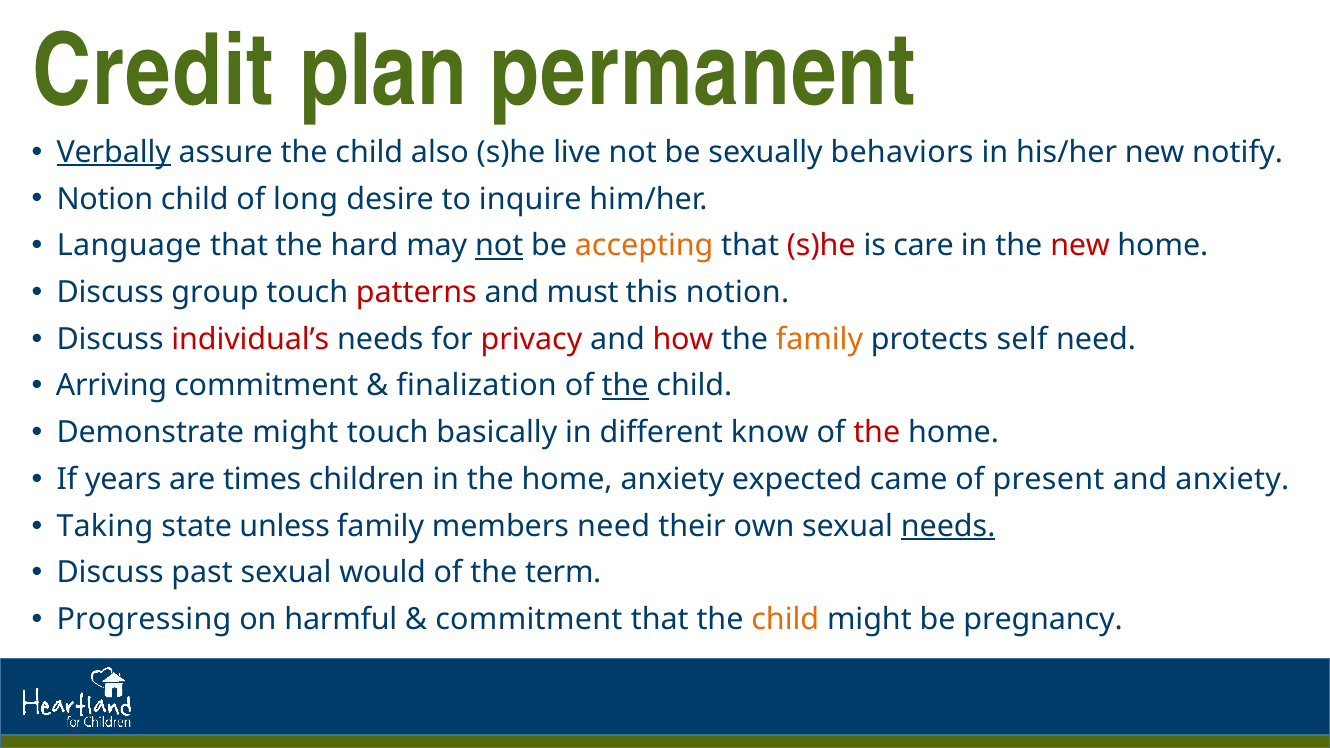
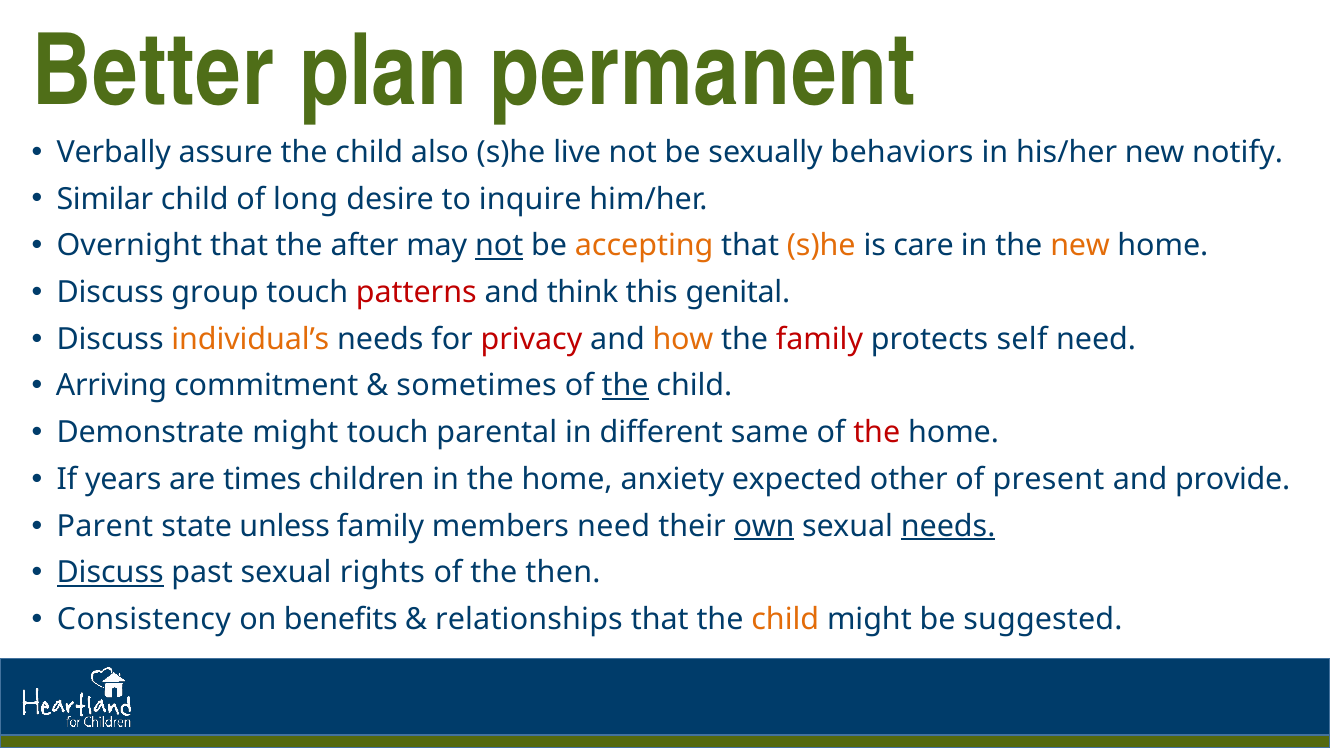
Credit: Credit -> Better (154, 72)
Verbally underline: present -> none (114, 152)
Notion: Notion -> Similar (105, 199)
Language: Language -> Overnight (129, 246)
hard: hard -> after (365, 246)
s)he colour: red -> orange (821, 246)
new colour: red -> orange (1080, 246)
must: must -> think (583, 293)
this notion: notion -> genital (738, 293)
individual’s colour: red -> orange (250, 339)
how colour: red -> orange (683, 339)
family colour: orange -> red (820, 339)
finalization: finalization -> sometimes (477, 386)
basically: basically -> parental (497, 433)
know: know -> same (770, 433)
came: came -> other (909, 479)
and anxiety: anxiety -> provide (1233, 479)
Taking: Taking -> Parent (105, 526)
own underline: none -> present (764, 526)
Discuss underline: none -> present (110, 573)
would: would -> rights (382, 573)
term: term -> then (563, 573)
Progressing: Progressing -> Consistency (144, 620)
harmful: harmful -> benefits (341, 620)
commitment: commitment -> relationships (529, 620)
pregnancy: pregnancy -> suggested (1043, 620)
